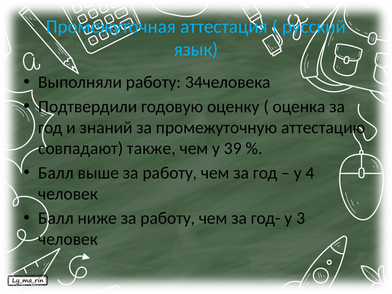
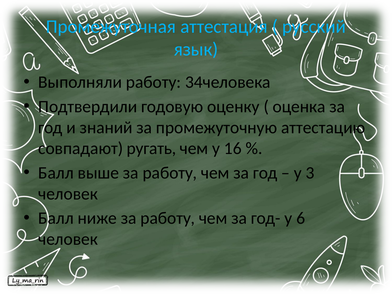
также: также -> ругать (151, 148)
39: 39 -> 16 (233, 148)
4: 4 -> 3 (310, 173)
3: 3 -> 6 (301, 218)
